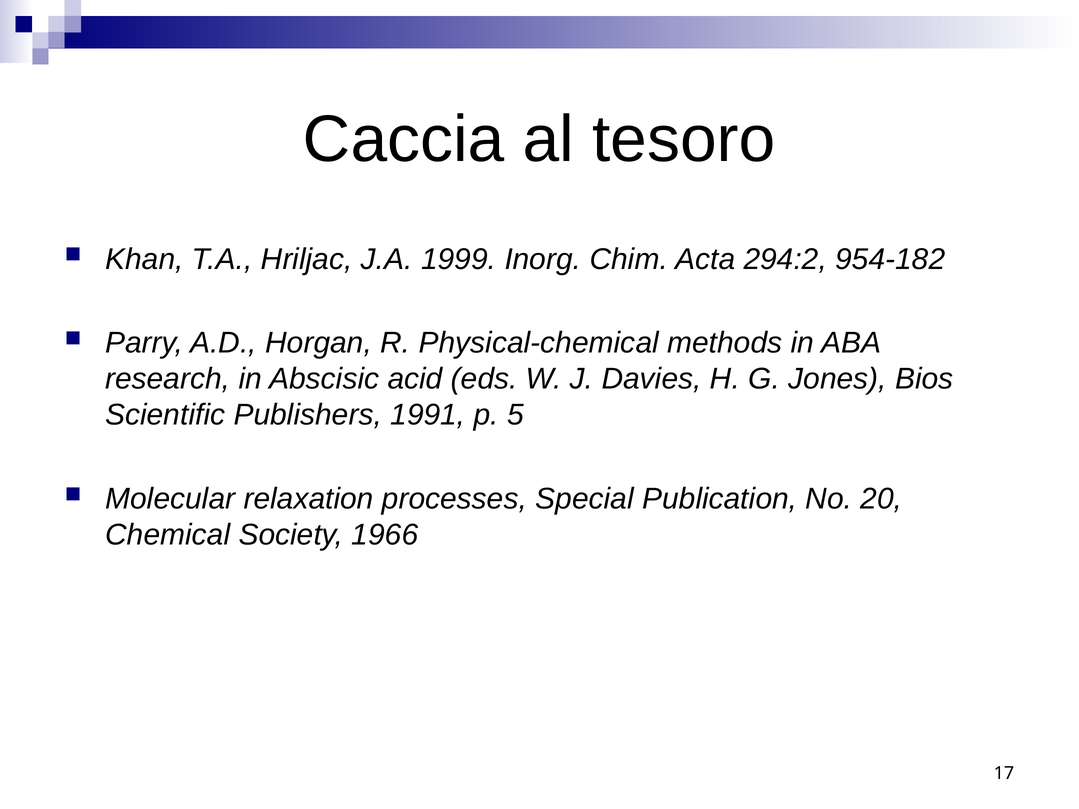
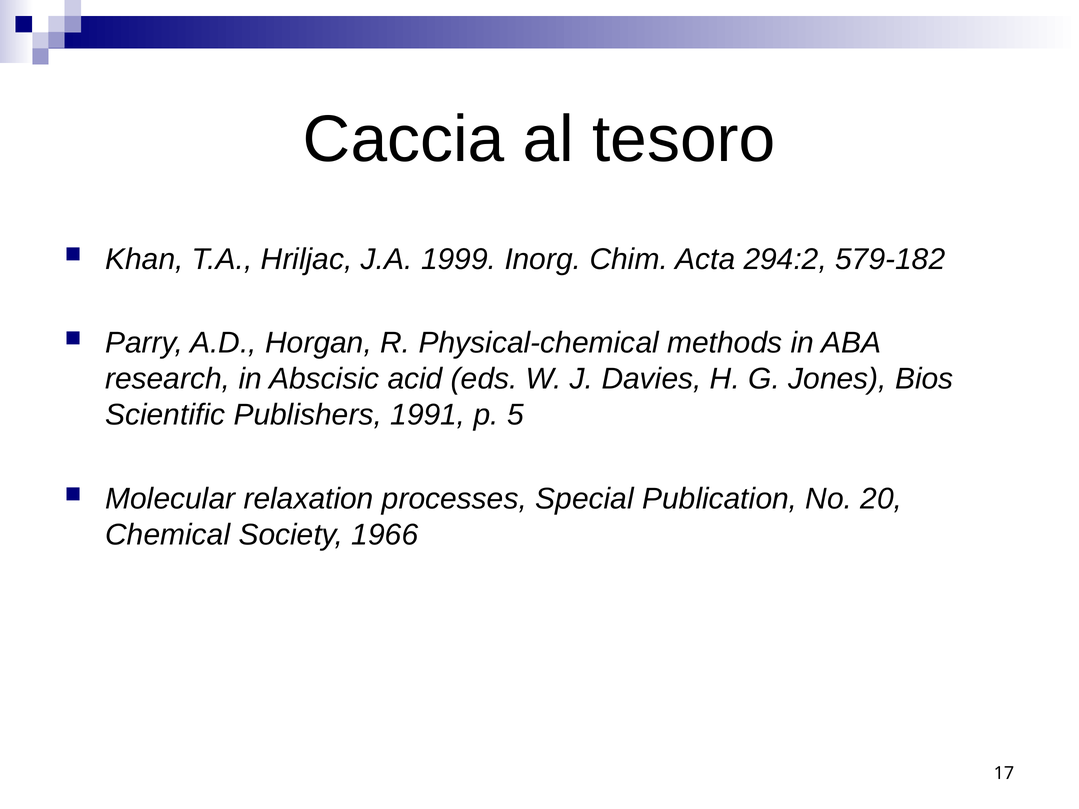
954-182: 954-182 -> 579-182 (890, 259)
